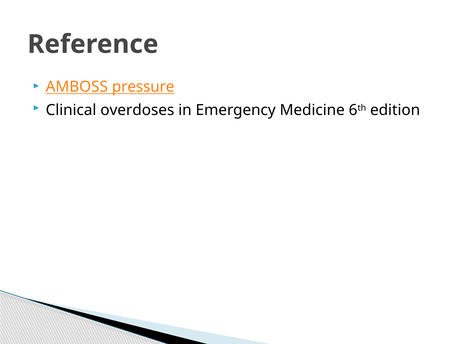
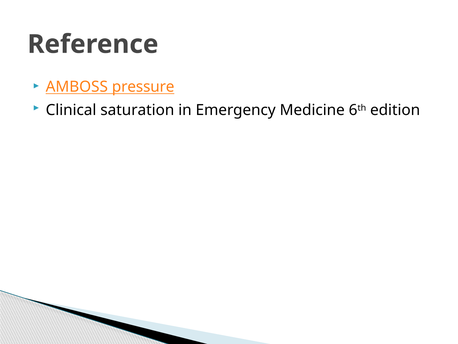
overdoses: overdoses -> saturation (137, 110)
